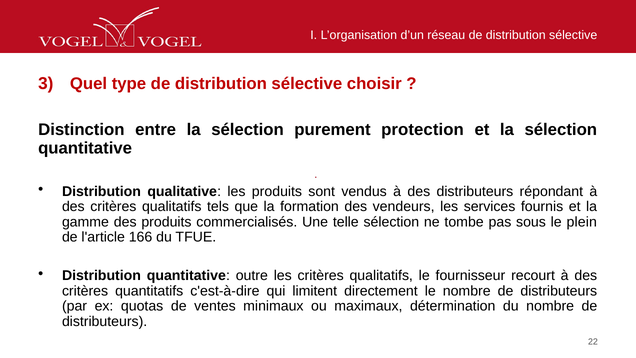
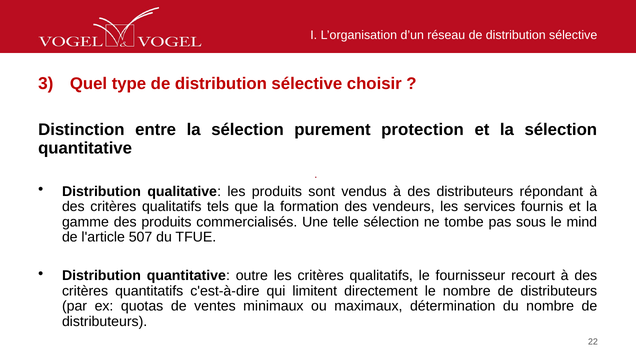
plein: plein -> mind (582, 222)
166: 166 -> 507 (141, 237)
